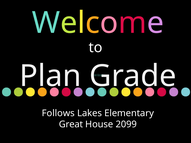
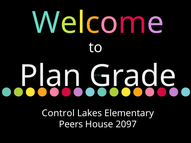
Follows: Follows -> Control (58, 113)
Great: Great -> Peers (71, 124)
2099: 2099 -> 2097 (126, 124)
